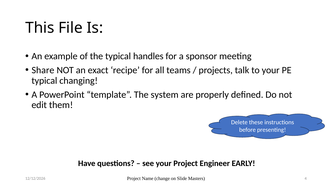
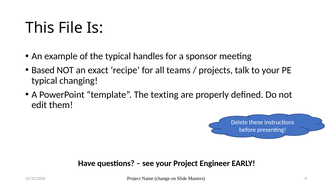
Share: Share -> Based (43, 70)
system: system -> texting (165, 94)
